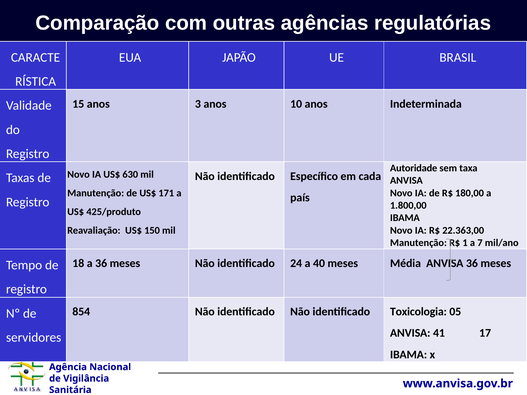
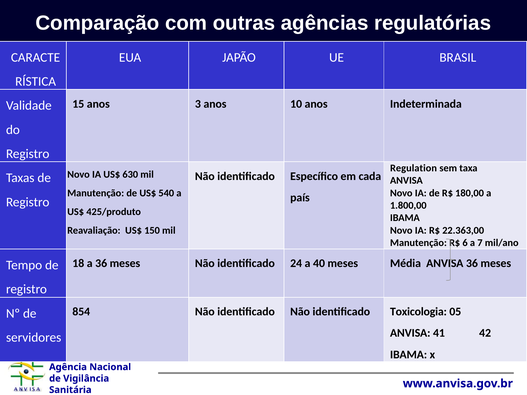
Autoridade: Autoridade -> Regulation (414, 168)
171: 171 -> 540 (166, 193)
1: 1 -> 6 (465, 243)
17: 17 -> 42 (485, 333)
